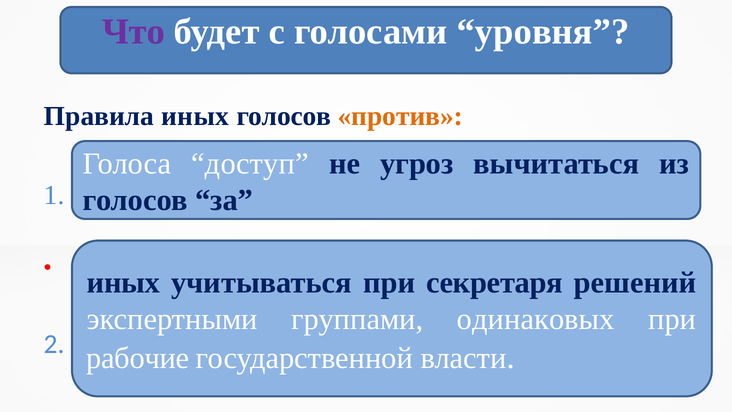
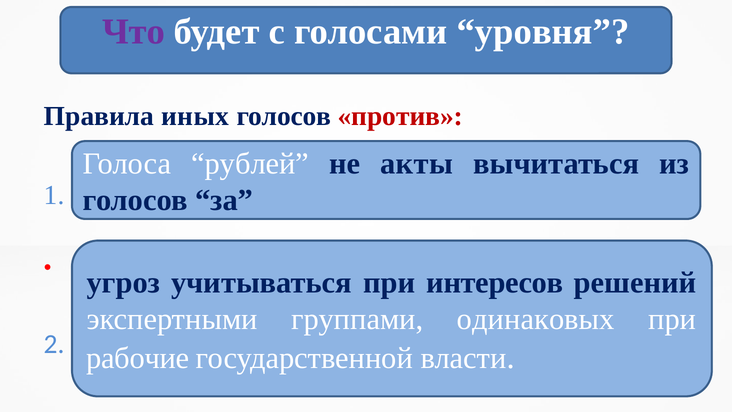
против colour: orange -> red (400, 116)
доступ: доступ -> рублей (250, 164)
угроз: угроз -> акты (417, 164)
иных: иных -> угроз (123, 283)
секретаря: секретаря -> интересов (495, 283)
